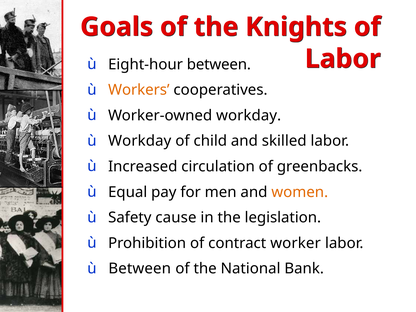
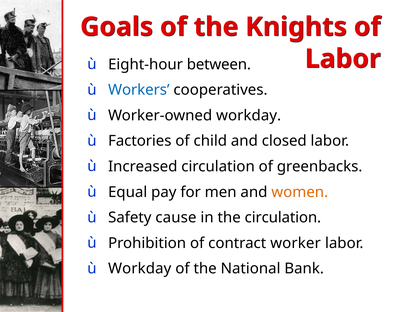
Workers colour: orange -> blue (139, 90)
Workday: Workday -> Factories (140, 141)
skilled: skilled -> closed (284, 141)
the legislation: legislation -> circulation (283, 218)
Between: Between -> Workday (140, 269)
